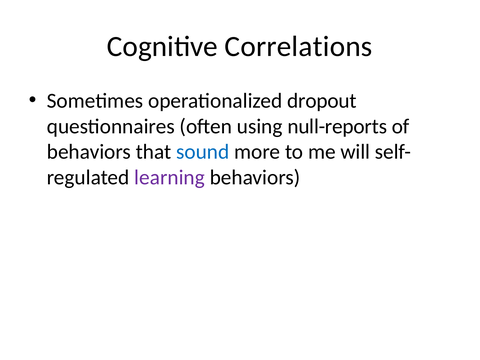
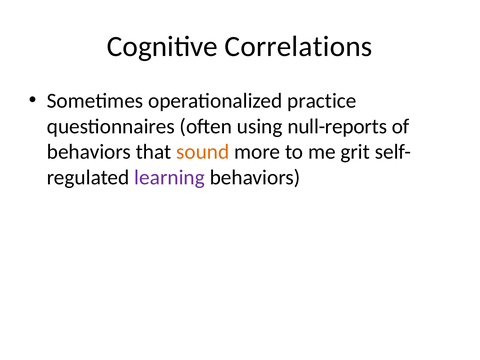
dropout: dropout -> practice (322, 101)
sound colour: blue -> orange (203, 152)
will: will -> grit (355, 152)
